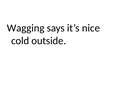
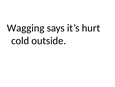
nice: nice -> hurt (91, 28)
